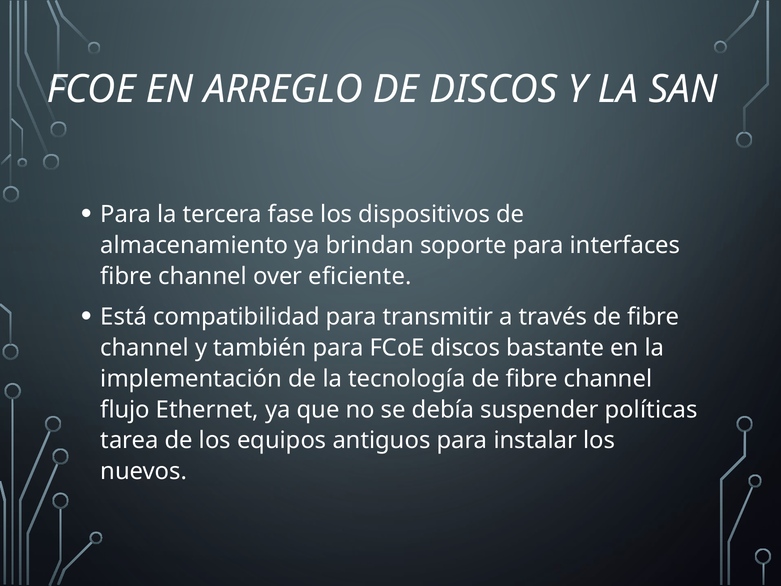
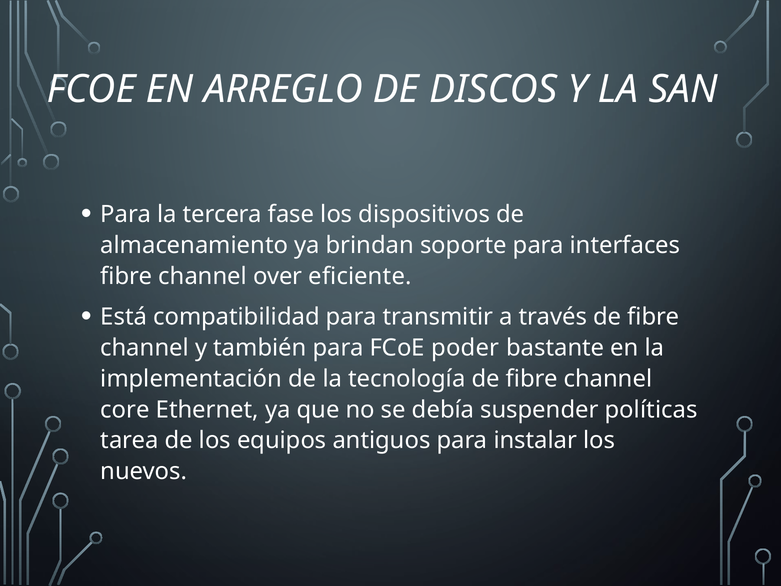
FCoE discos: discos -> poder (465, 348)
flujo: flujo -> core (125, 409)
